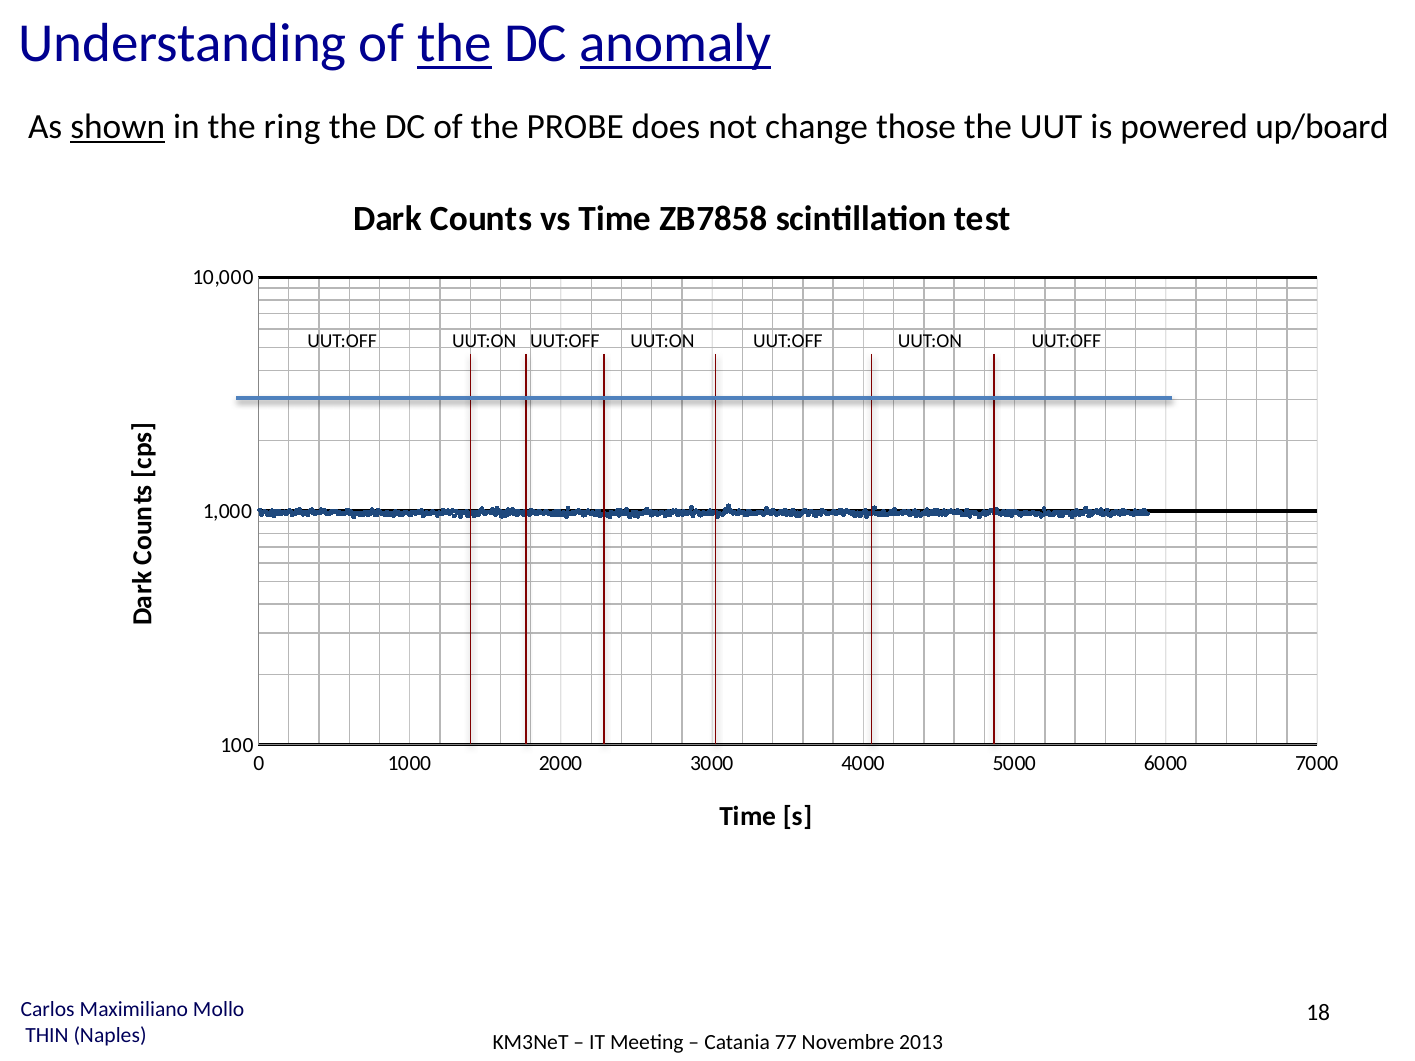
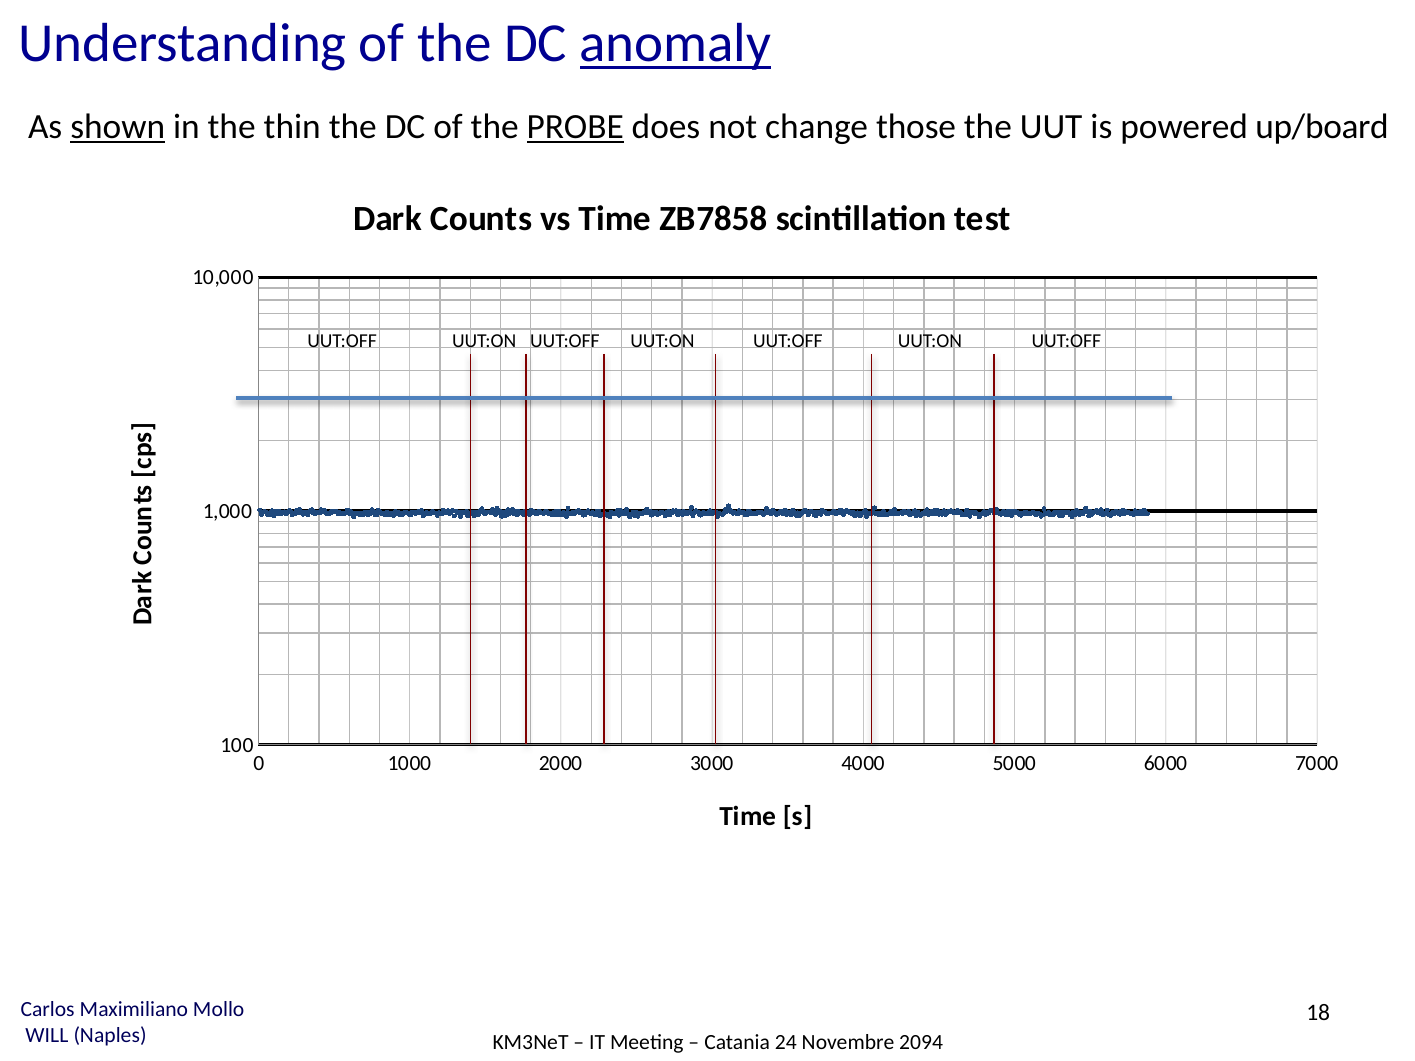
the underline: present -> none (455, 44)
ring: ring -> thin (292, 127)
PROBE underline: none -> present (575, 127)
THIN: THIN -> WILL (47, 1036)
77: 77 -> 24 (786, 1042)
2013: 2013 -> 2094 (921, 1042)
